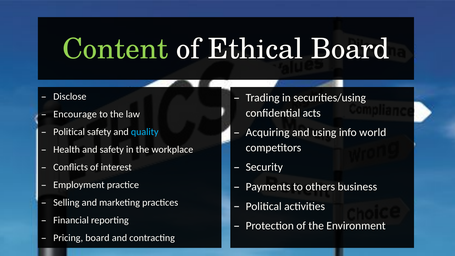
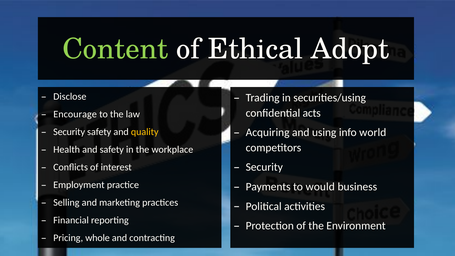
Ethical Board: Board -> Adopt (350, 49)
Political: Political -> Security (69, 132)
quality colour: light blue -> yellow (145, 132)
others: others -> would (320, 187)
Pricing board: board -> whole (98, 238)
